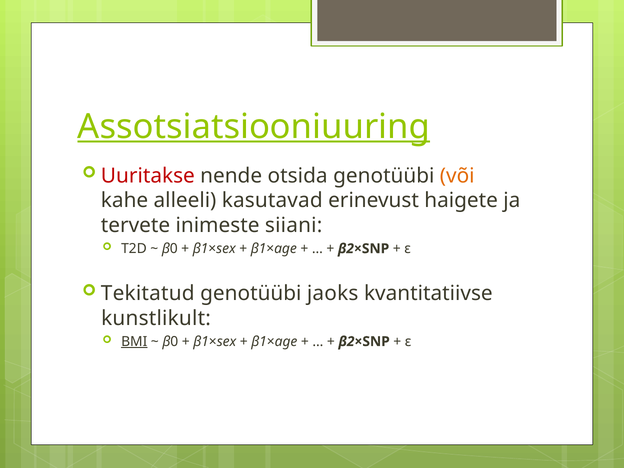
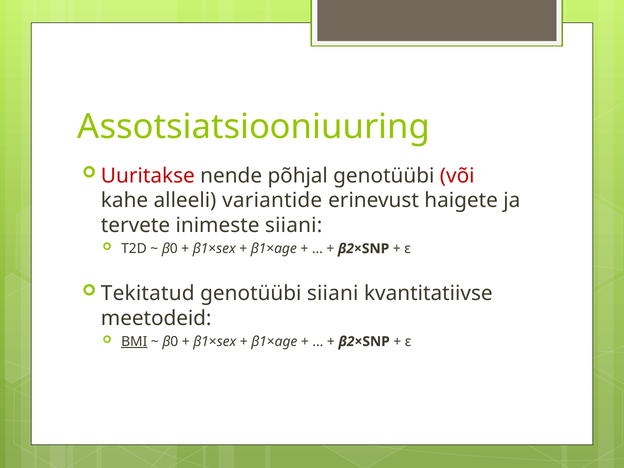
Assotsiatsiooniuuring underline: present -> none (254, 127)
otsida: otsida -> põhjal (298, 176)
või colour: orange -> red (457, 176)
kasutavad: kasutavad -> variantide (272, 201)
genotüübi jaoks: jaoks -> siiani (333, 293)
kunstlikult: kunstlikult -> meetodeid (156, 318)
